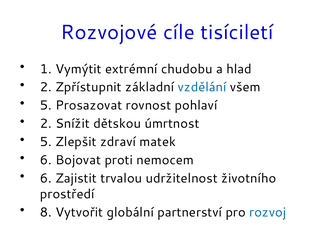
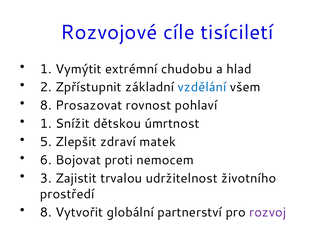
5: 5 -> 8 (46, 105)
2: 2 -> 1 (46, 123)
6: 6 -> 3 (46, 178)
rozvoj colour: blue -> purple (268, 212)
